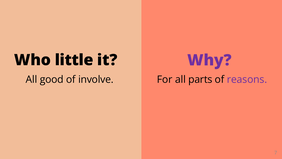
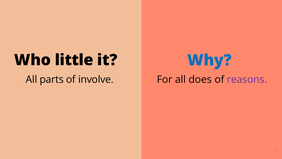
Why colour: purple -> blue (209, 60)
good: good -> parts (52, 79)
parts: parts -> does (200, 79)
